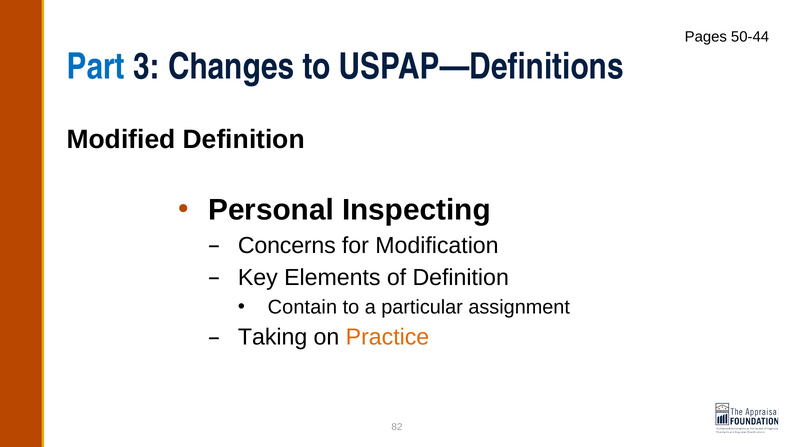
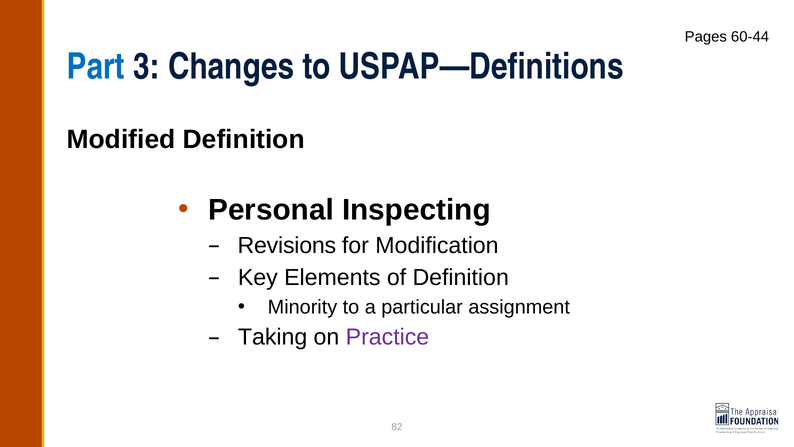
50-44: 50-44 -> 60-44 (750, 37)
Concerns: Concerns -> Revisions (287, 245)
Contain: Contain -> Minority (302, 307)
Practice colour: orange -> purple (387, 337)
